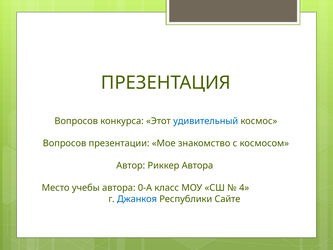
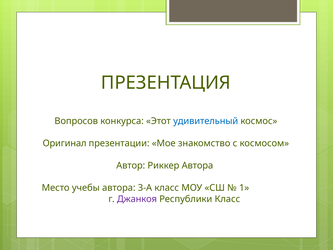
Вопросов: Вопросов -> Оригинал (65, 143)
0-А: 0-А -> 3-А (145, 188)
4: 4 -> 1 (244, 188)
Джанкоя colour: blue -> purple (137, 199)
Республики Сайте: Сайте -> Класс (227, 199)
